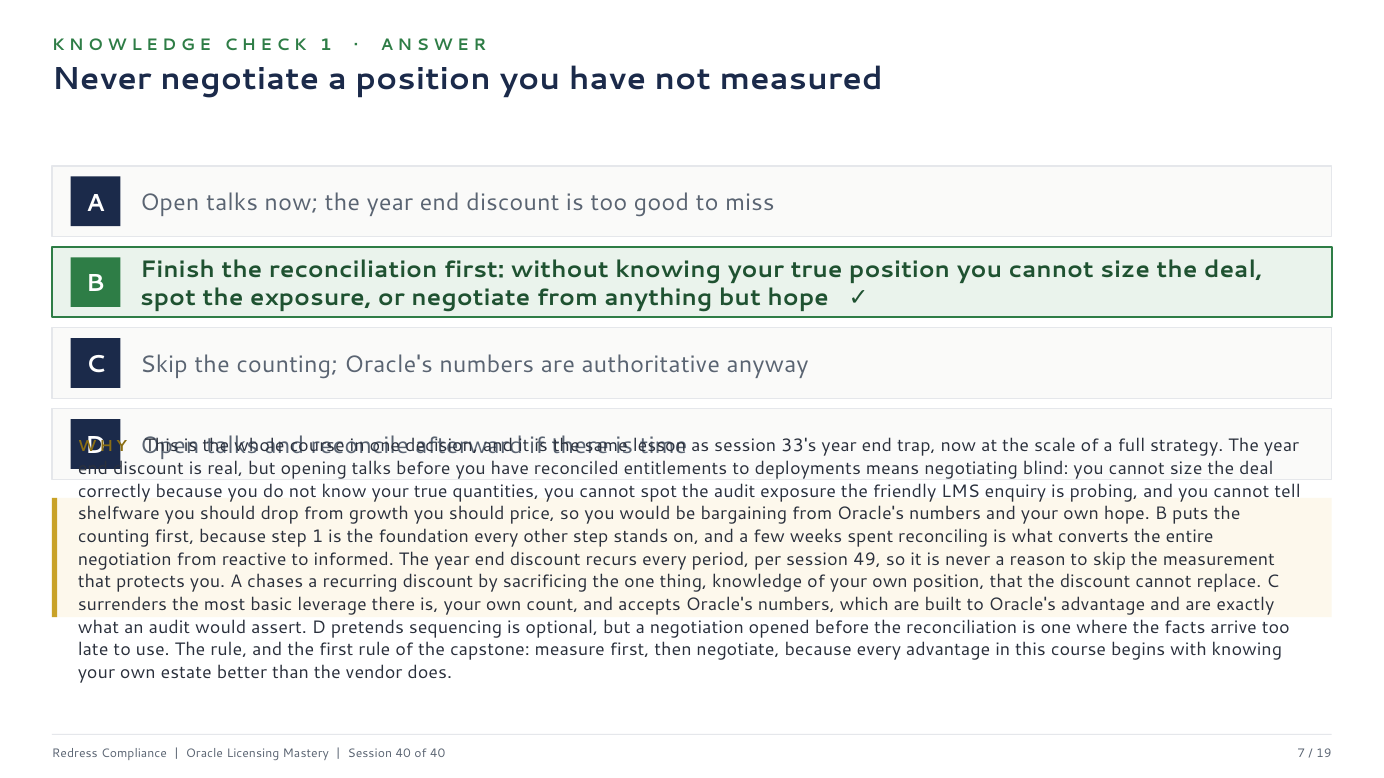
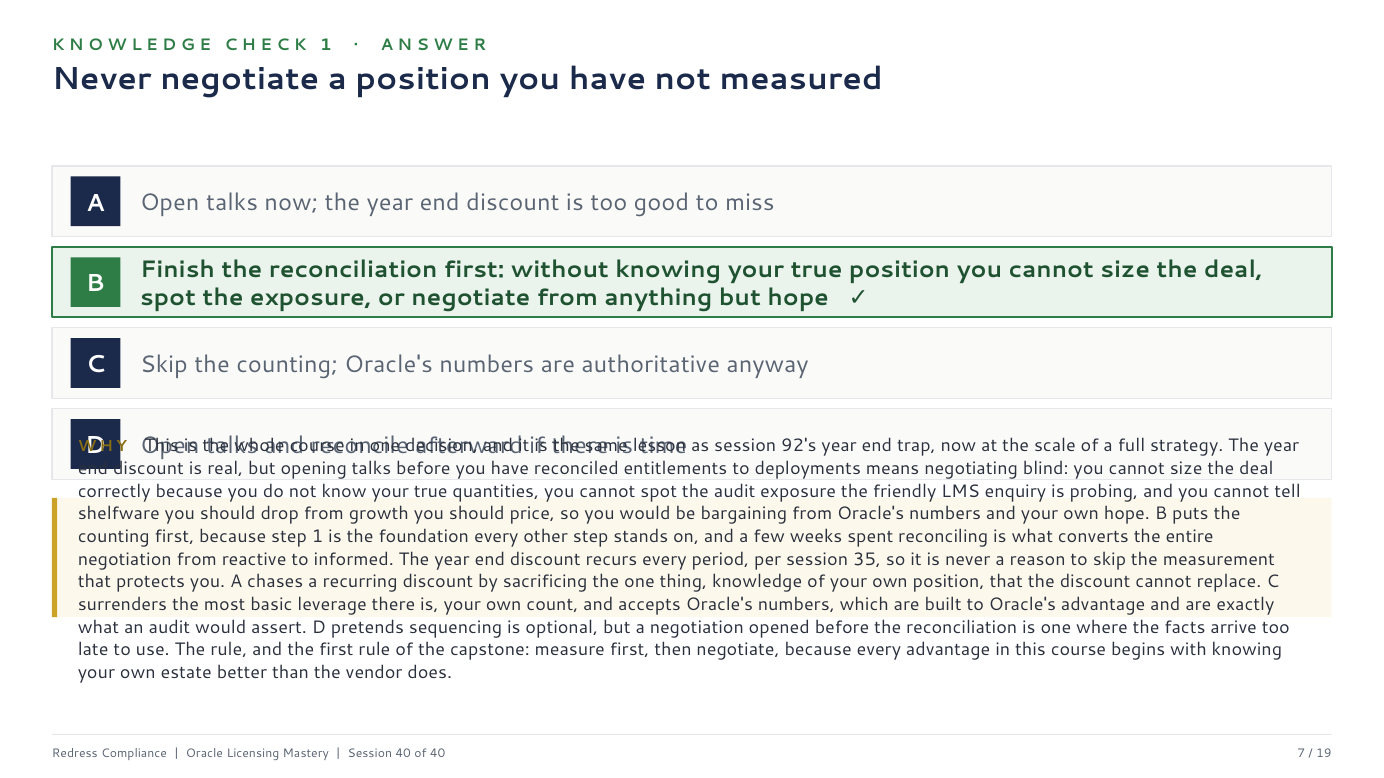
33's: 33's -> 92's (799, 446)
49: 49 -> 35 (867, 560)
